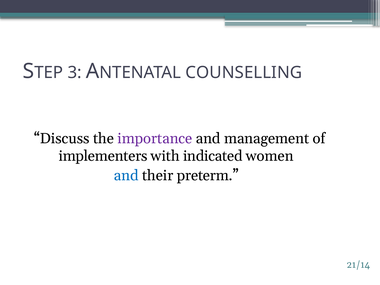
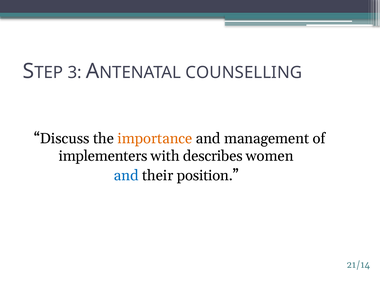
importance colour: purple -> orange (155, 138)
indicated: indicated -> describes (213, 156)
preterm: preterm -> position (208, 175)
